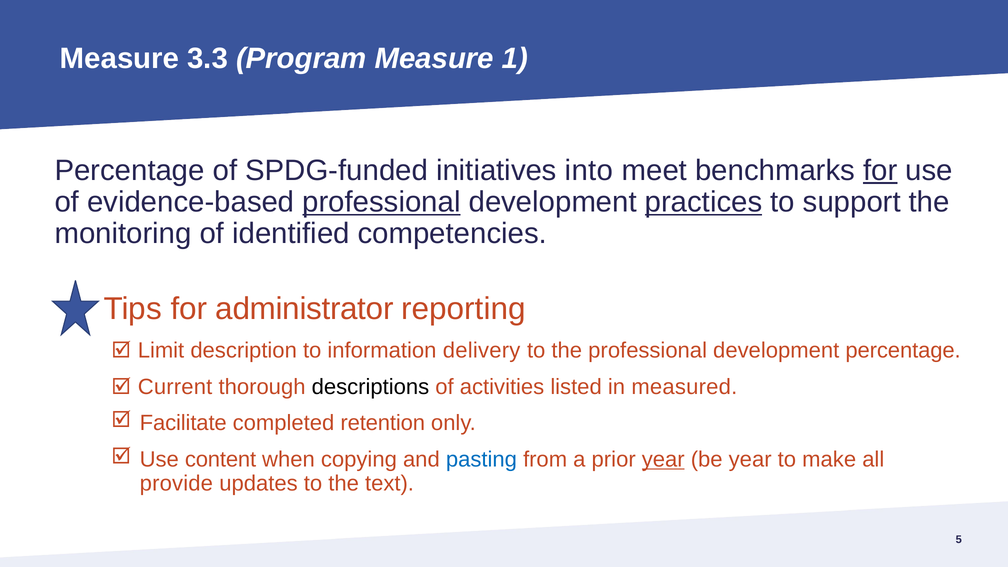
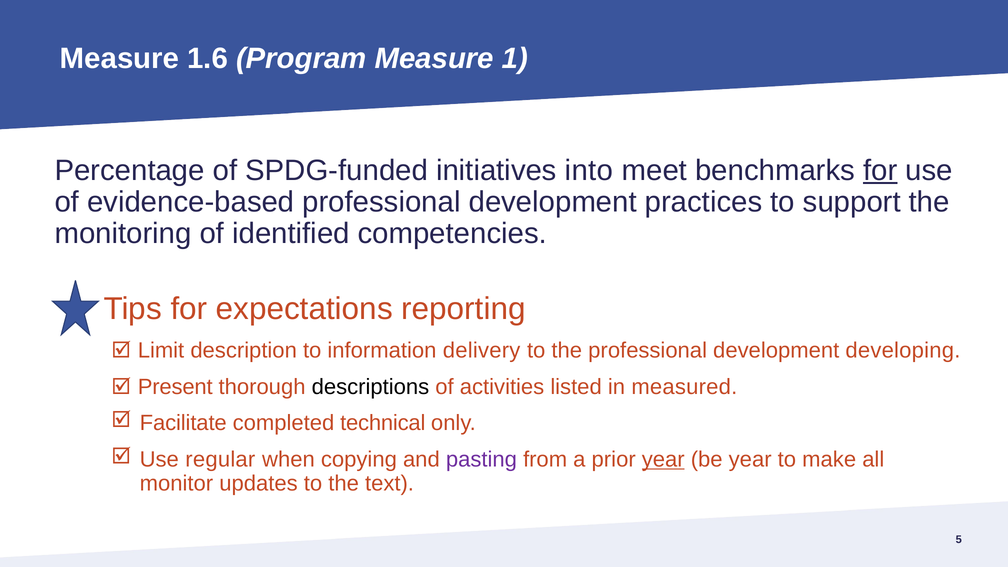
3.3: 3.3 -> 1.6 (208, 58)
professional underline: present -> none (382, 202)
practices underline: present -> none (704, 202)
administrator: administrator -> expectations (304, 309)
development percentage: percentage -> developing (903, 350)
Current: Current -> Present (175, 387)
retention: retention -> technical (383, 423)
content: content -> regular (220, 460)
pasting colour: blue -> purple (481, 460)
provide: provide -> monitor (176, 483)
